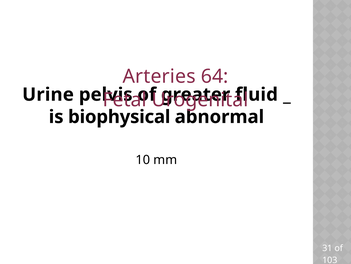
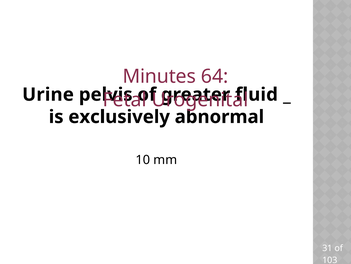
Arteries: Arteries -> Minutes (159, 76)
biophysical: biophysical -> exclusively (119, 117)
